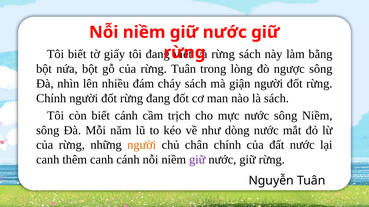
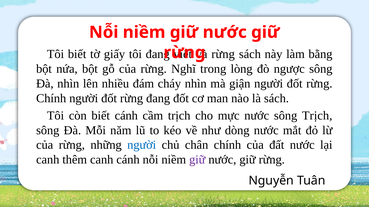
rừng Tuân: Tuân -> Nghĩ (183, 69)
cháy sách: sách -> nhìn (196, 84)
sông Niềm: Niềm -> Trịch (317, 116)
người colour: orange -> blue (142, 145)
